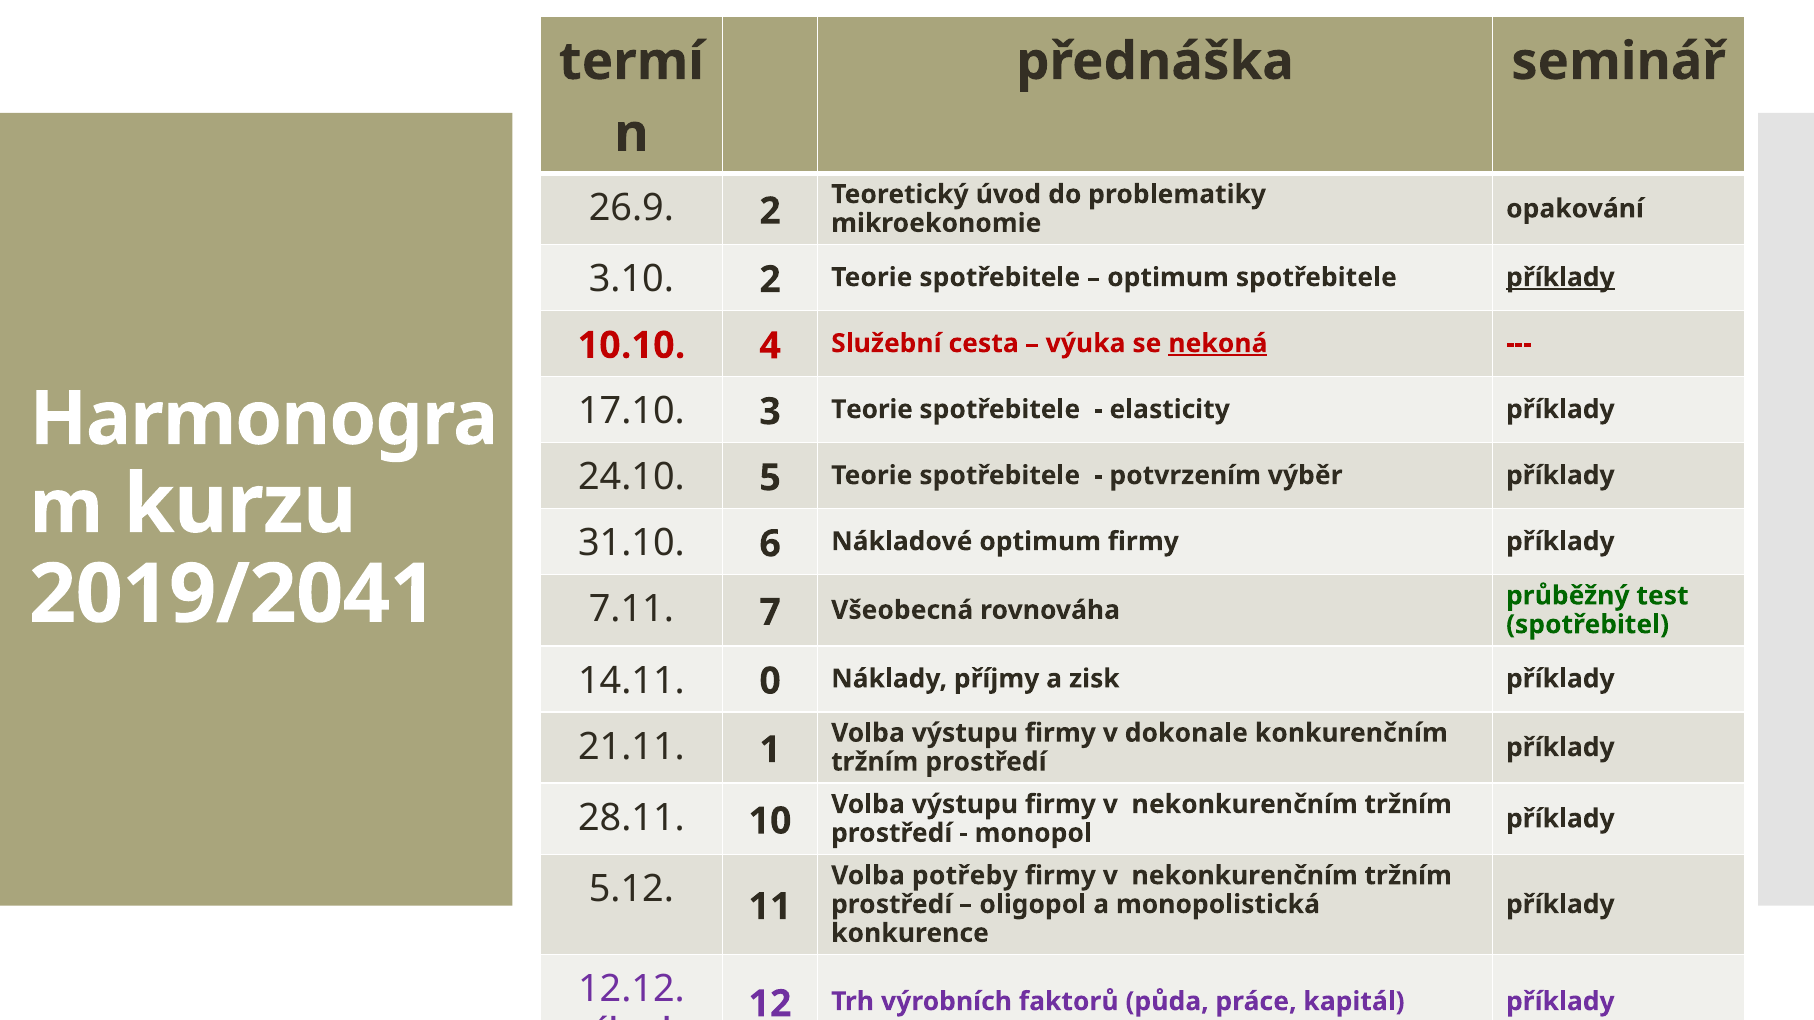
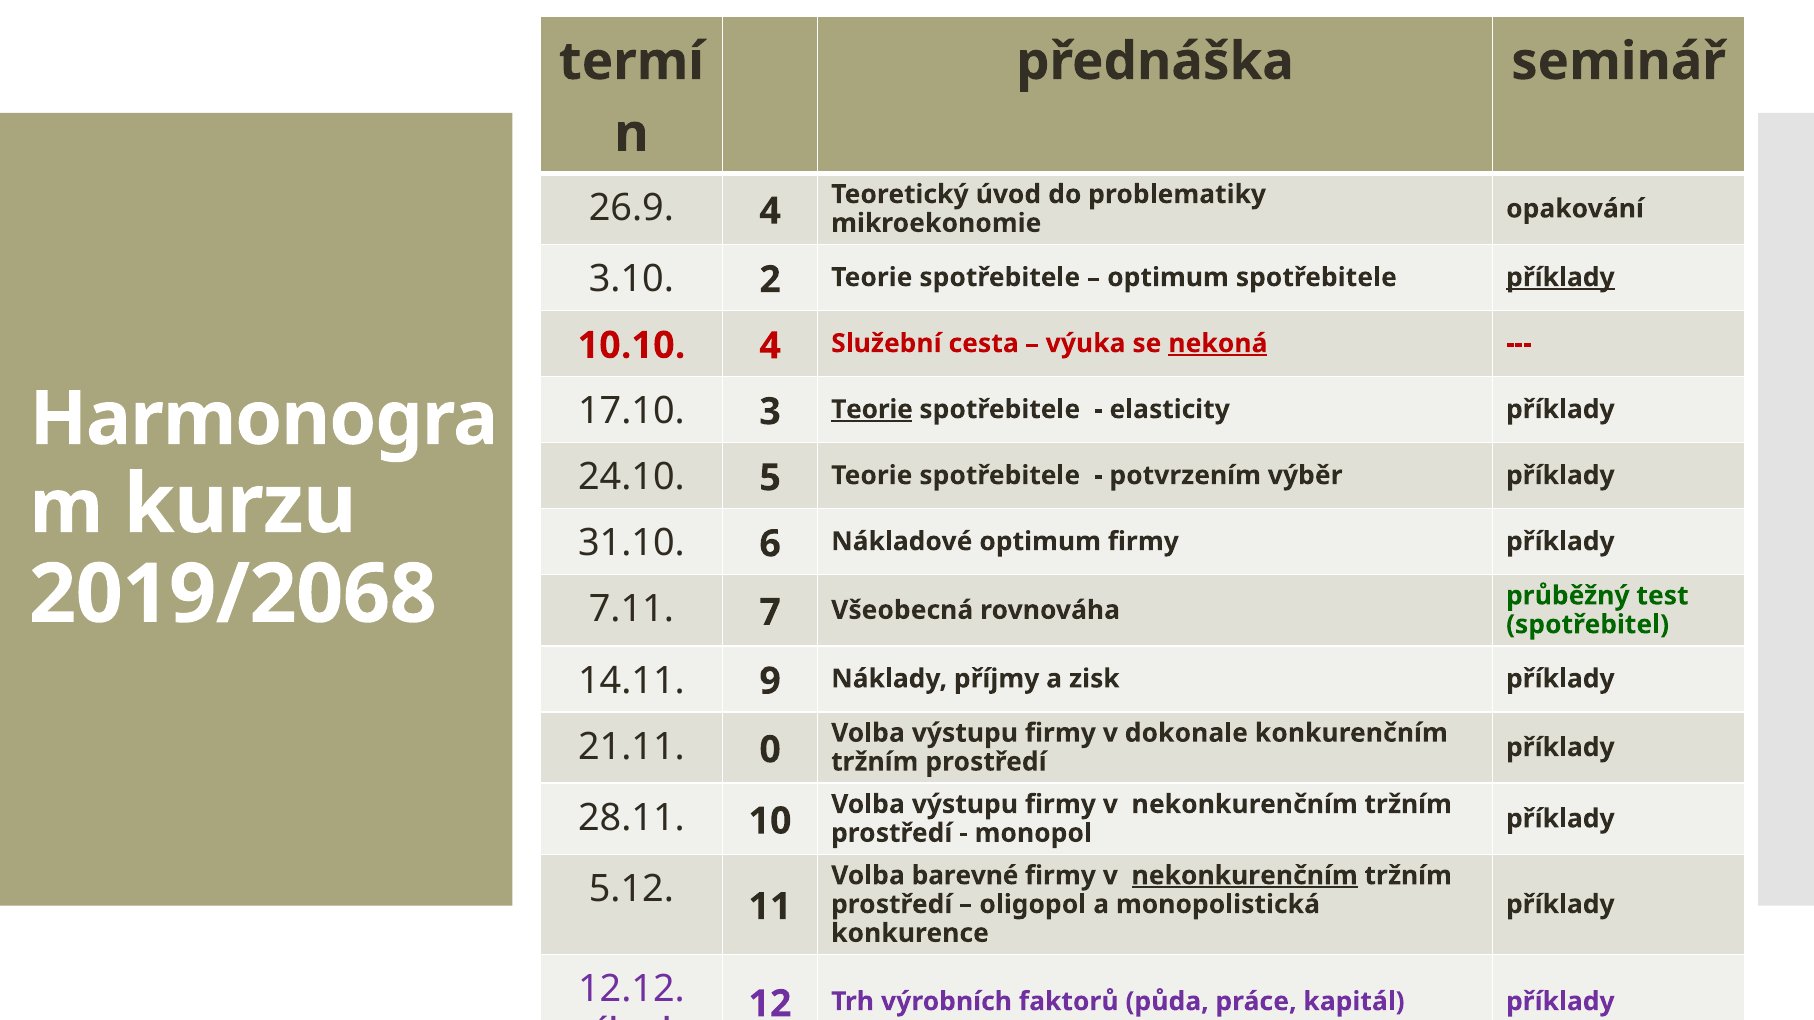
26.9 2: 2 -> 4 (770, 211)
Teorie underline: none -> present (872, 410)
2019/2041: 2019/2041 -> 2019/2068 (233, 595)
0: 0 -> 9 (770, 681)
1: 1 -> 0 (770, 750)
potřeby: potřeby -> barevné (965, 876)
nekonkurenčním underline: none -> present (1245, 876)
